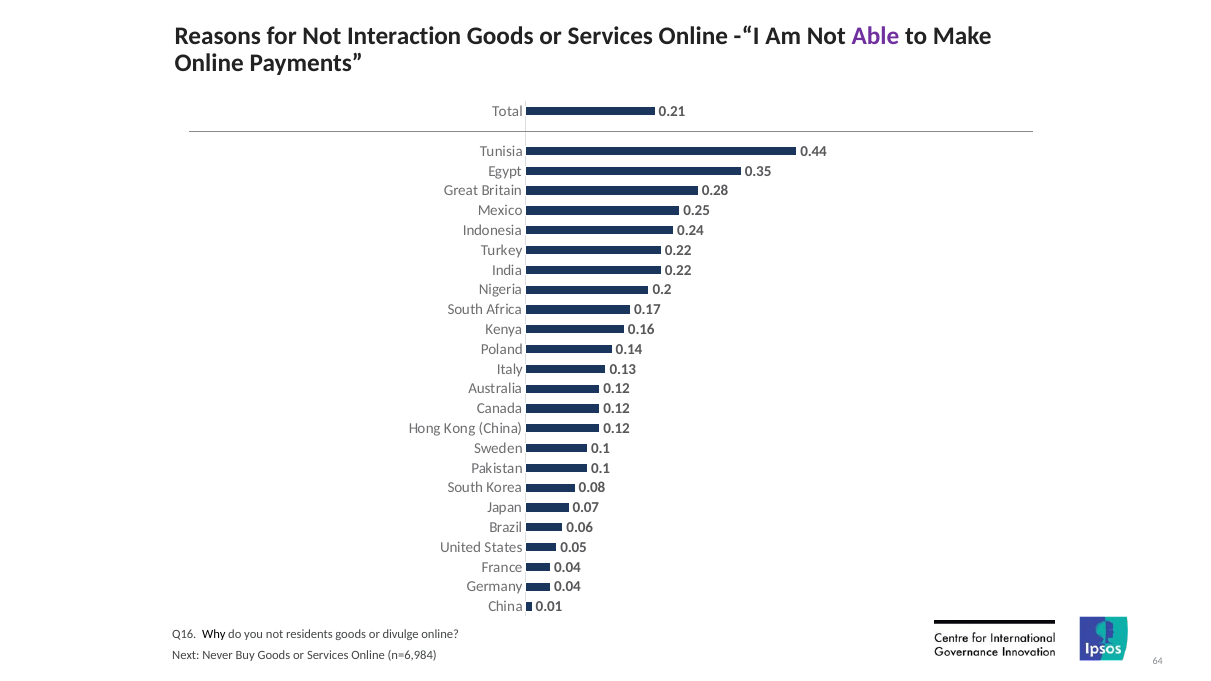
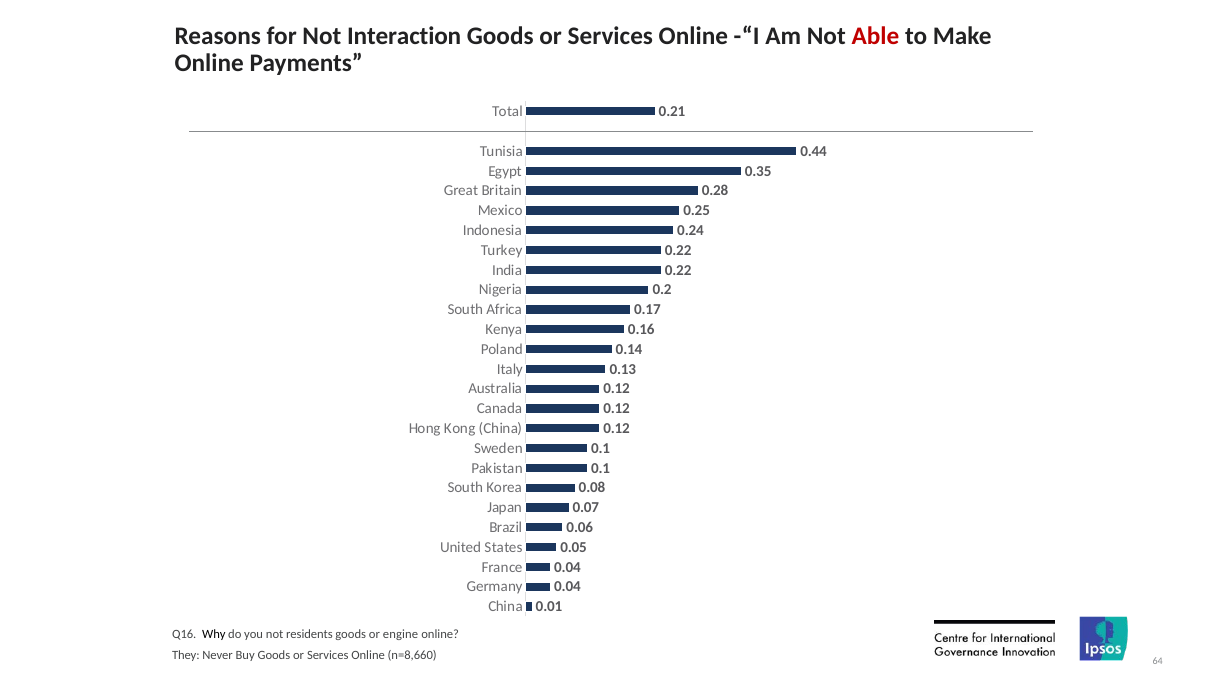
Able colour: purple -> red (875, 36)
divulge: divulge -> engine (401, 635)
Next: Next -> They (186, 656)
n=6,984: n=6,984 -> n=8,660 (412, 656)
